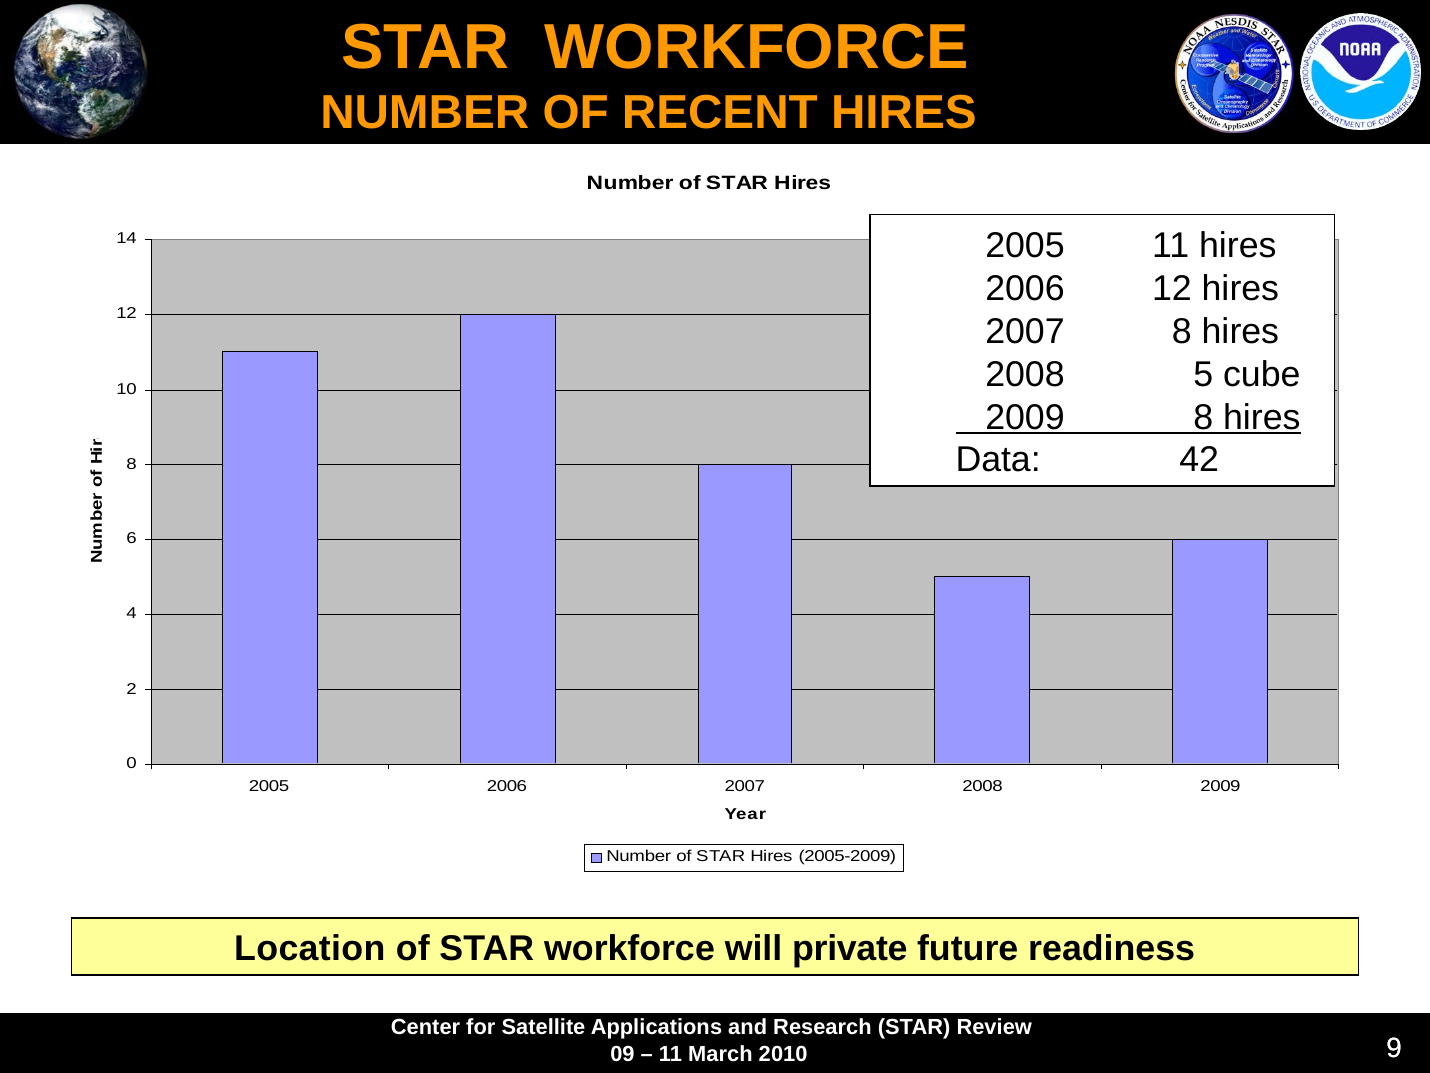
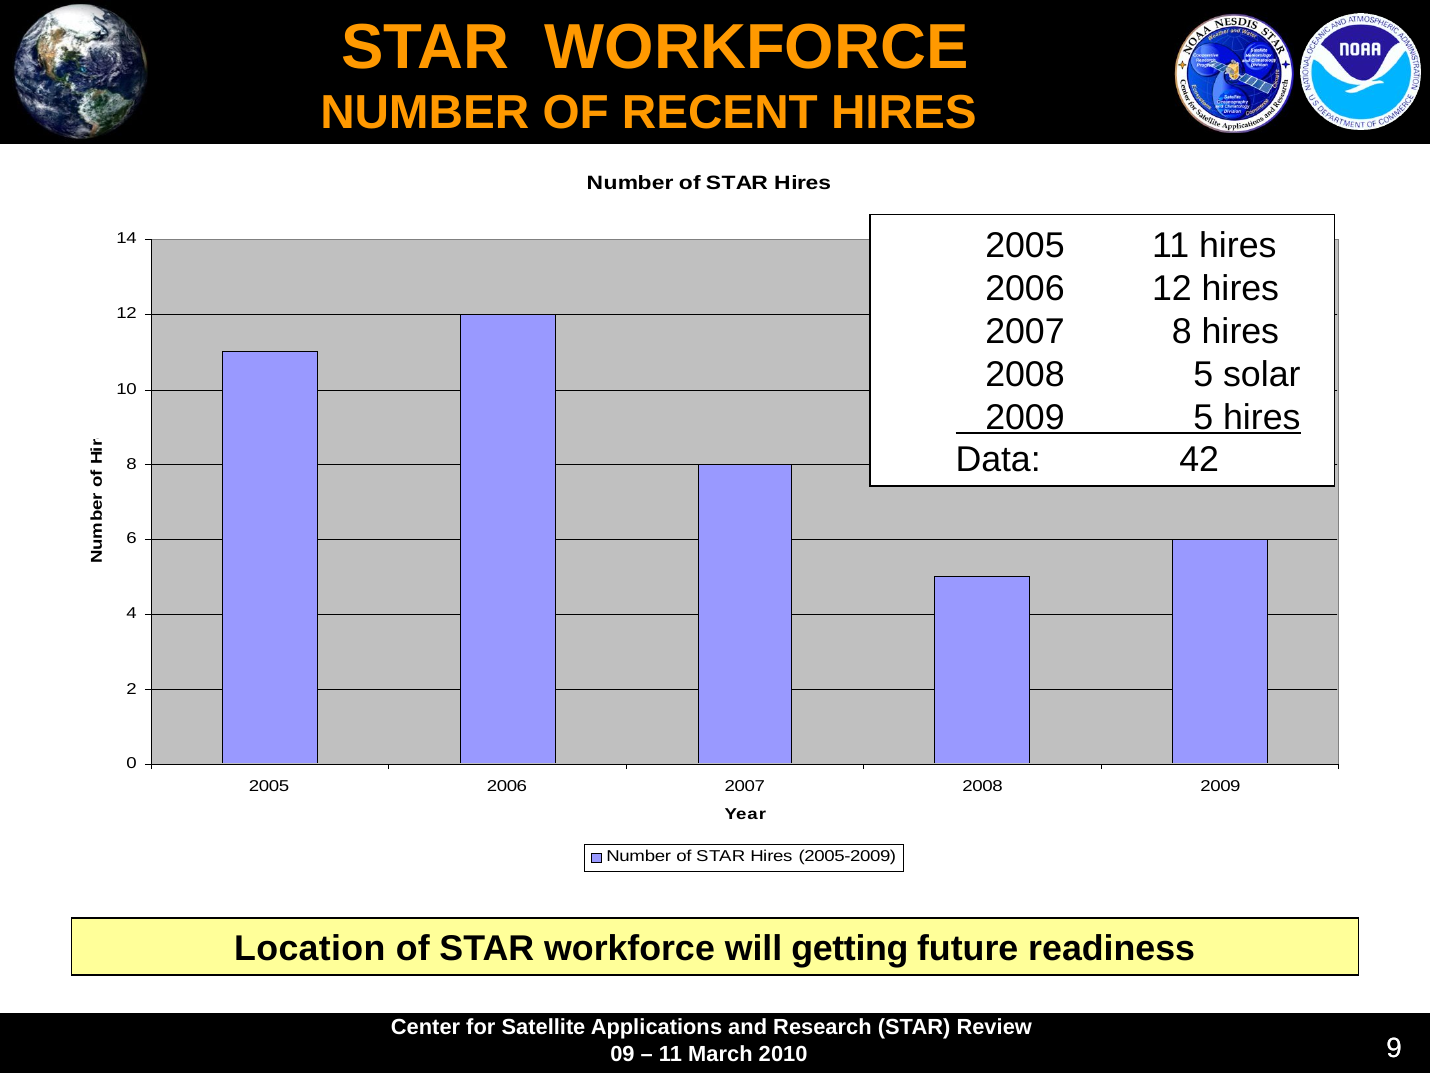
cube: cube -> solar (1262, 374)
2009 8: 8 -> 5 (1203, 417)
private: private -> getting (850, 948)
